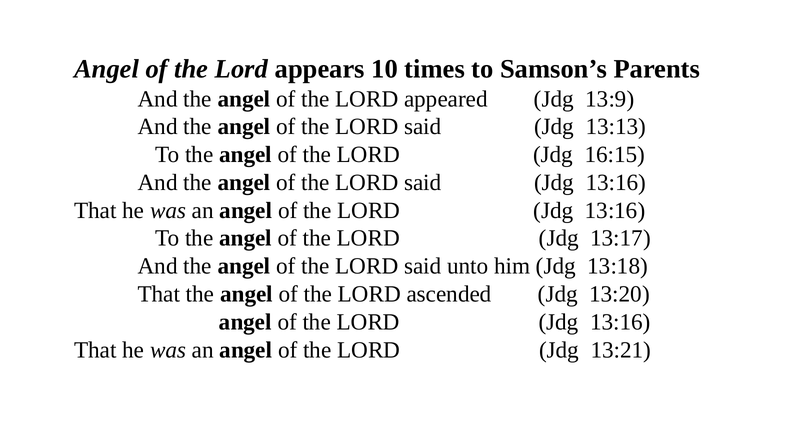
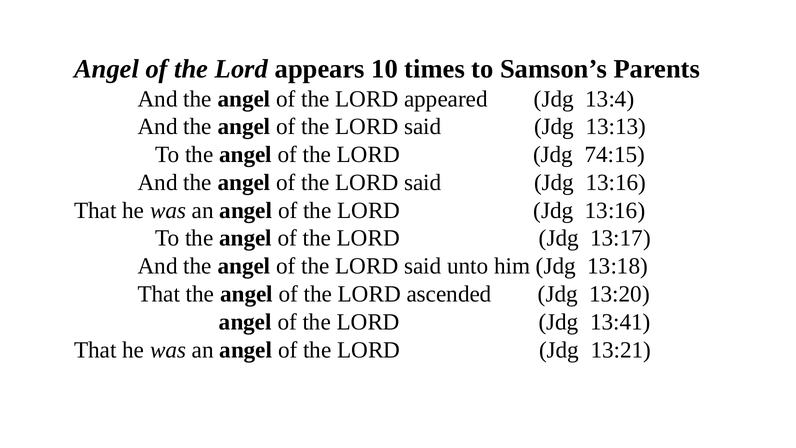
13:9: 13:9 -> 13:4 (610, 99)
16:15: 16:15 -> 74:15 (615, 155)
13:16: 13:16 -> 13:41 (620, 322)
